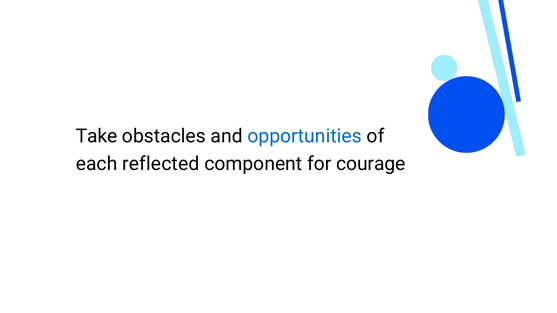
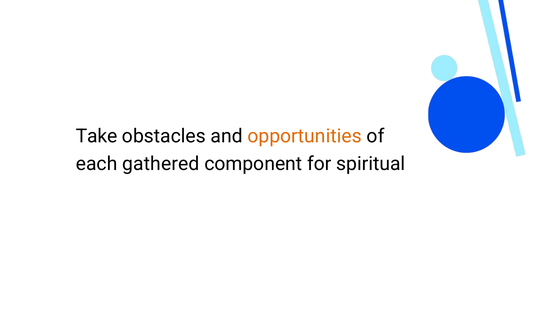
opportunities colour: blue -> orange (305, 136)
reflected: reflected -> gathered (161, 164)
courage: courage -> spiritual (371, 164)
